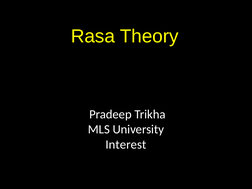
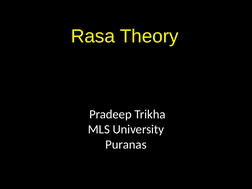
Interest: Interest -> Puranas (126, 145)
